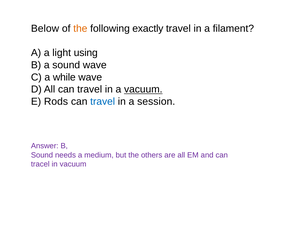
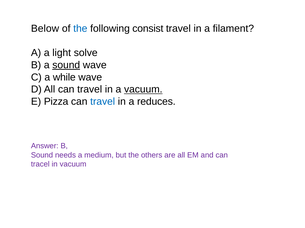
the colour: orange -> blue (80, 29)
exactly: exactly -> consist (148, 29)
using: using -> solve (86, 53)
sound underline: none -> present (66, 65)
Rods: Rods -> Pizza (56, 102)
session: session -> reduces (156, 102)
